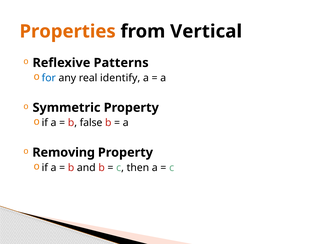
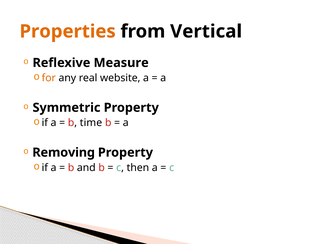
Patterns: Patterns -> Measure (121, 63)
for colour: blue -> orange (49, 78)
identify: identify -> website (120, 78)
false: false -> time (91, 123)
